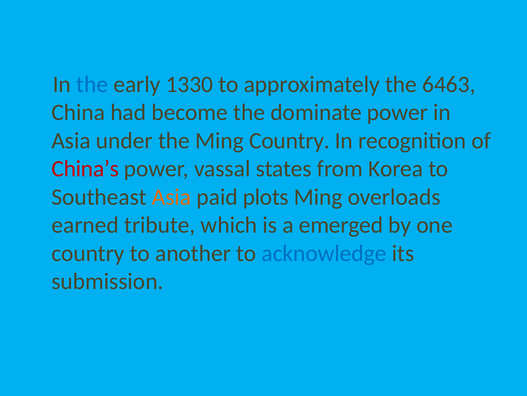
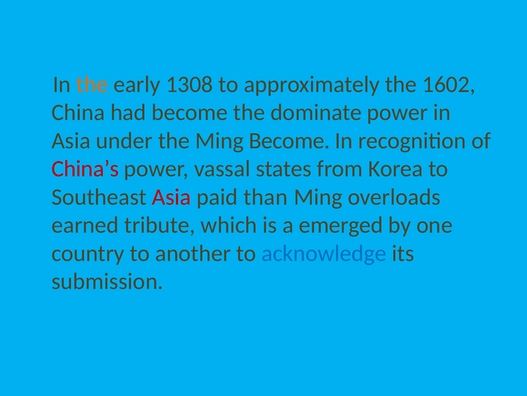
the colour: blue -> orange (92, 84)
1330: 1330 -> 1308 (189, 84)
6463: 6463 -> 1602 (449, 84)
Ming Country: Country -> Become (289, 140)
Asia colour: orange -> red (172, 197)
plots: plots -> than (266, 197)
